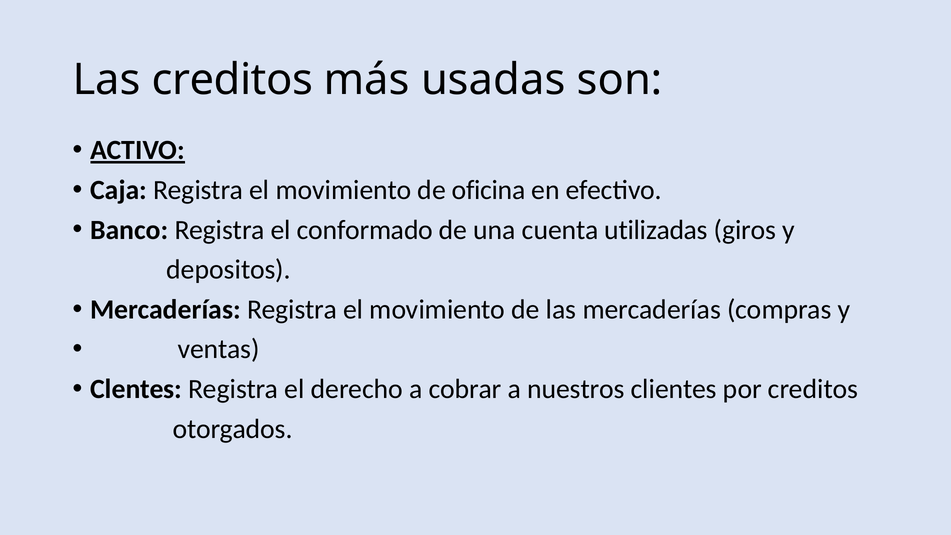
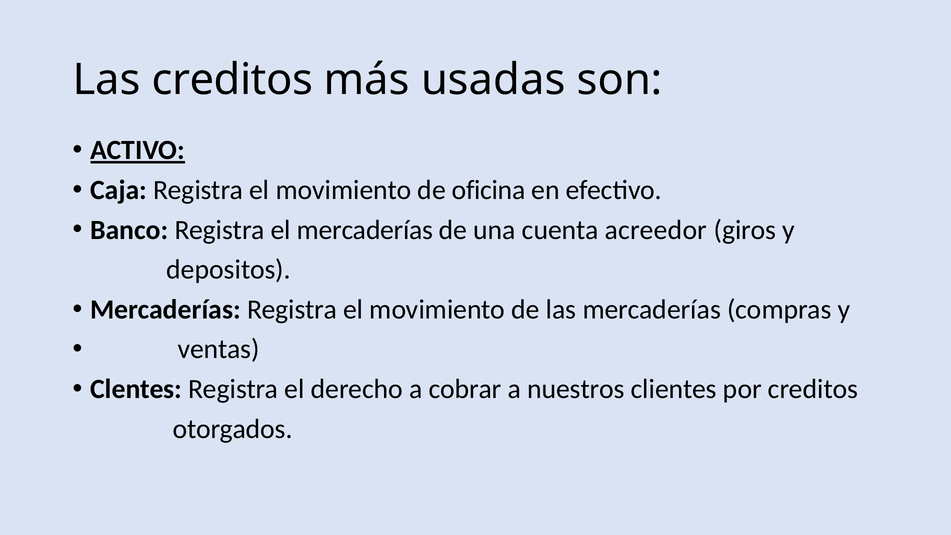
el conformado: conformado -> mercaderías (365, 230)
utilizadas: utilizadas -> acreedor (656, 230)
